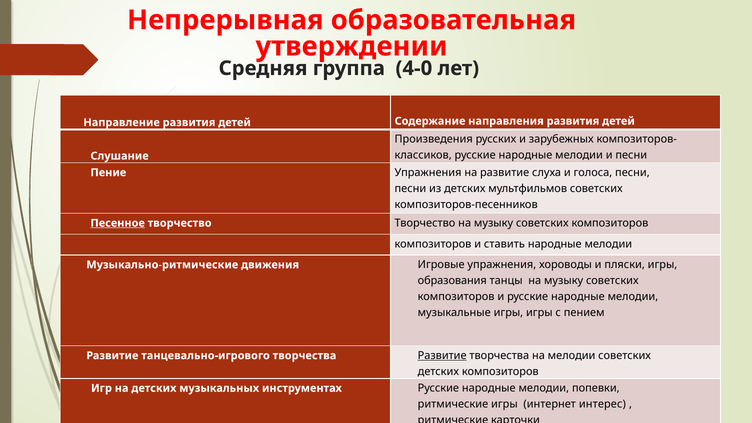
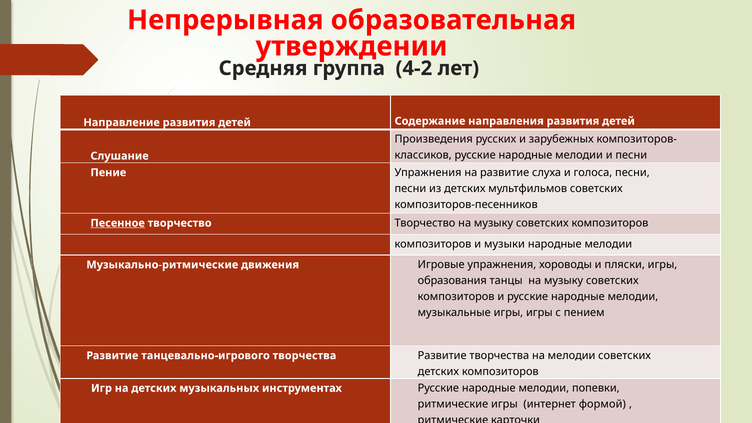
4-0: 4-0 -> 4-2 (414, 68)
ставить: ставить -> музыки (504, 244)
Развитие underline: present -> none (442, 356)
интерес: интерес -> формой (602, 404)
